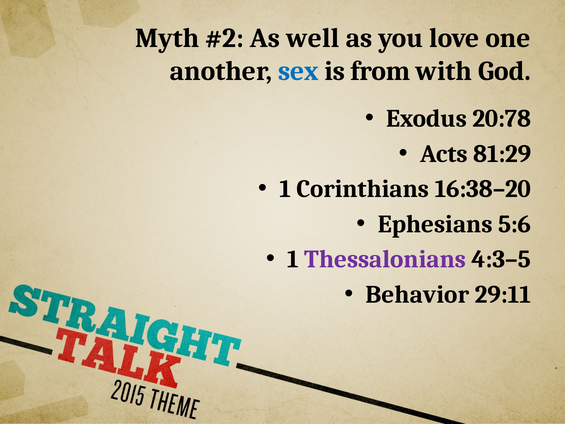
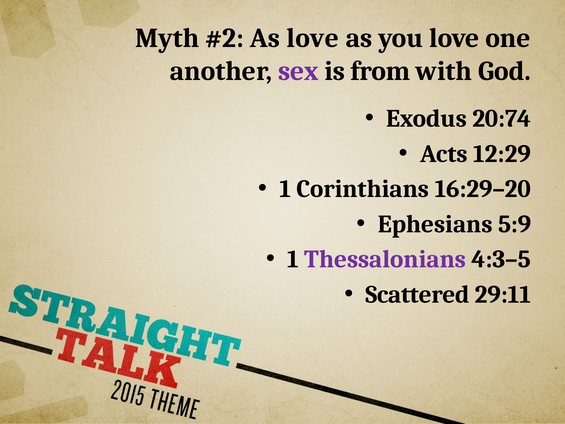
As well: well -> love (313, 38)
sex colour: blue -> purple (298, 71)
20:78: 20:78 -> 20:74 (502, 119)
81:29: 81:29 -> 12:29 (502, 154)
16:38–20: 16:38–20 -> 16:29–20 (483, 189)
5:6: 5:6 -> 5:9 (515, 224)
Behavior: Behavior -> Scattered (418, 294)
